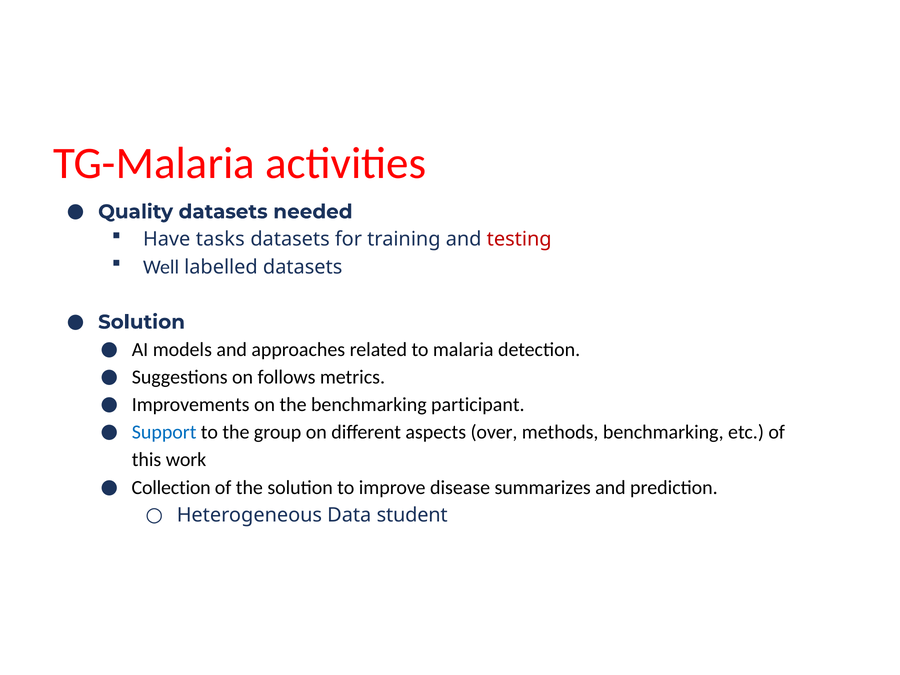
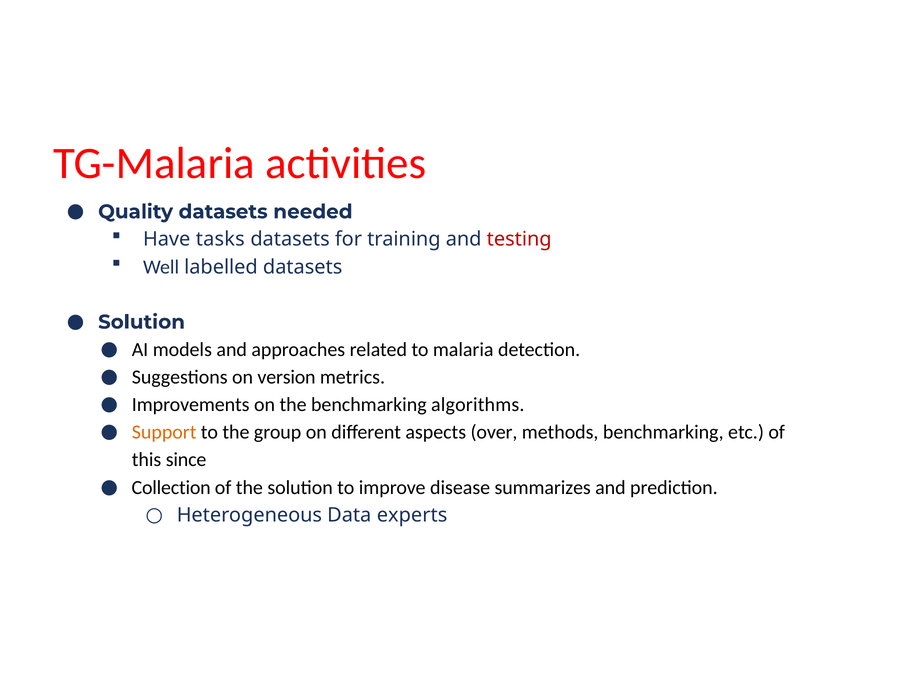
follows: follows -> version (287, 377)
participant: participant -> algorithms (478, 405)
Support colour: blue -> orange (164, 432)
work: work -> since (186, 460)
student: student -> experts (412, 515)
